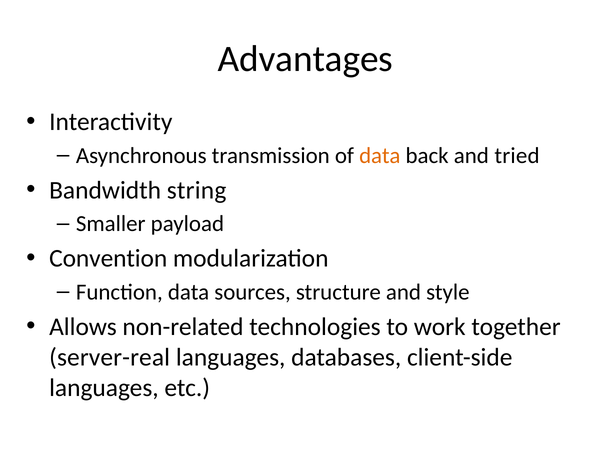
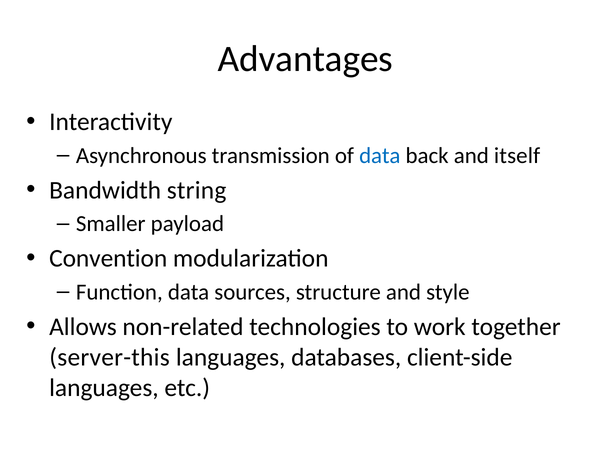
data colour: orange -> blue (380, 156)
tried: tried -> itself (517, 156)
server-real: server-real -> server-this (110, 358)
